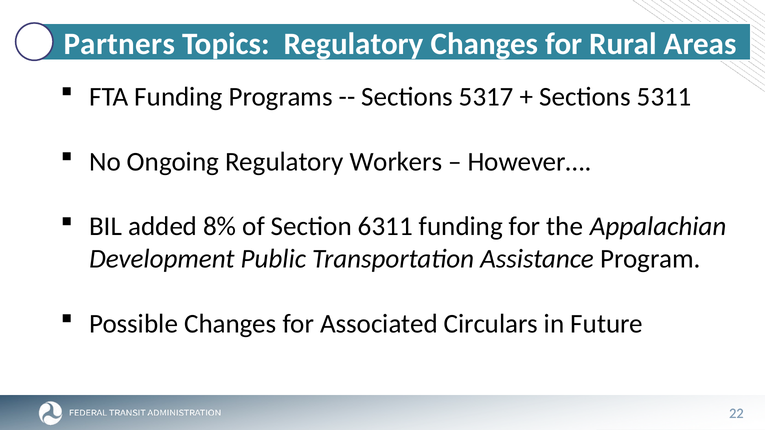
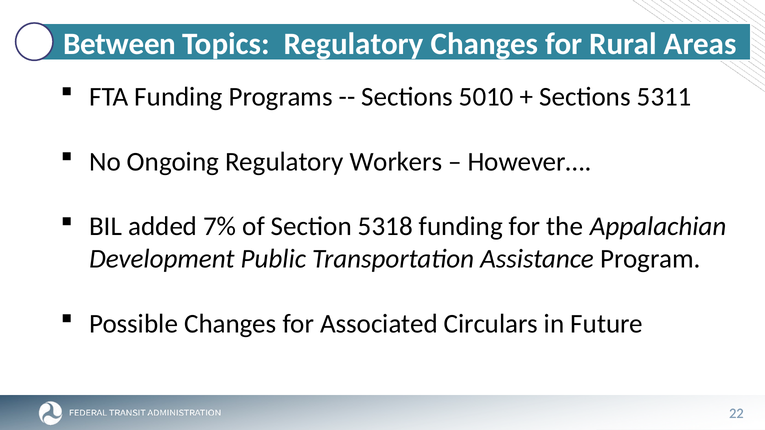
Partners: Partners -> Between (120, 44)
5317: 5317 -> 5010 (486, 97)
8%: 8% -> 7% (220, 227)
6311: 6311 -> 5318 (385, 227)
